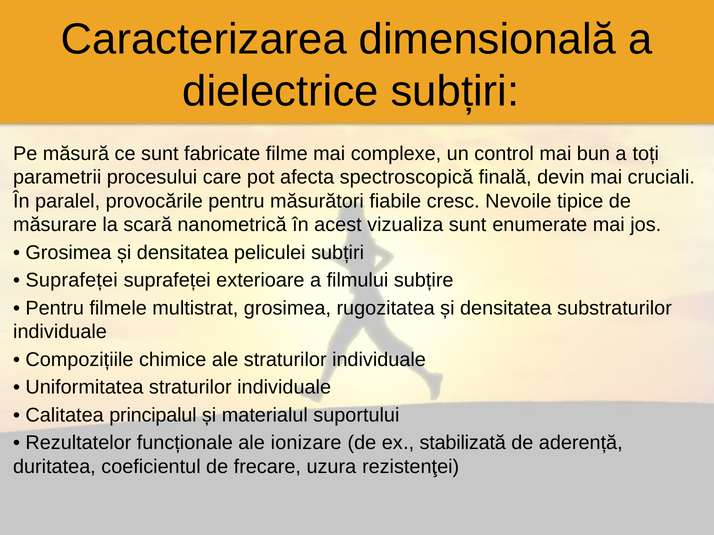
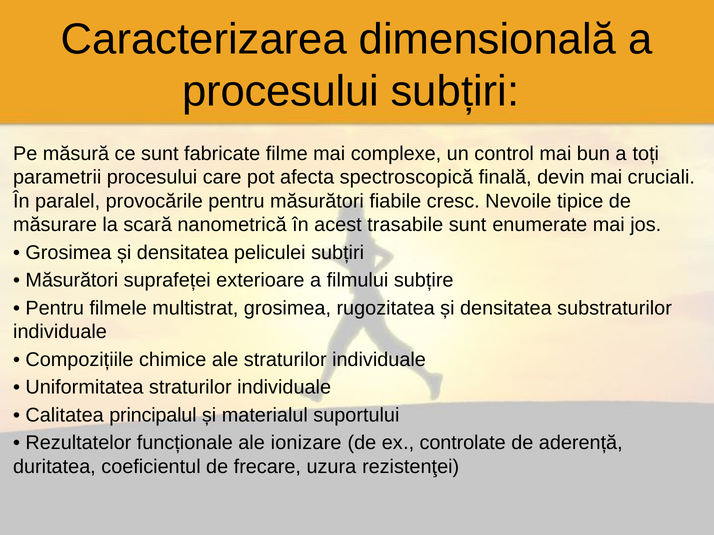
dielectrice: dielectrice -> procesului (281, 92)
vizualiza: vizualiza -> trasabile (405, 225)
Suprafeței: Suprafeței -> Măsurători (72, 281)
stabilizată: stabilizată -> controlate (463, 443)
